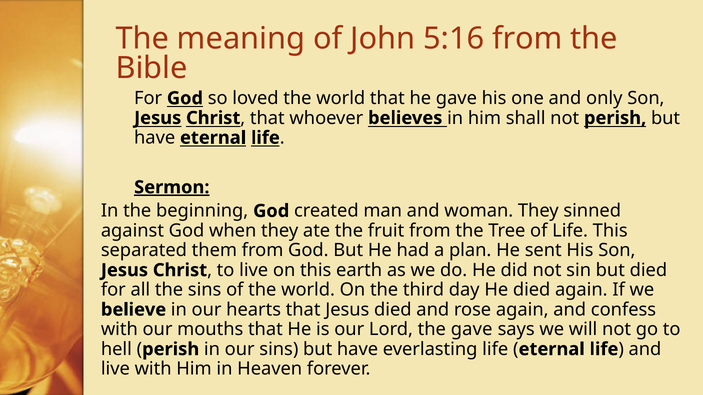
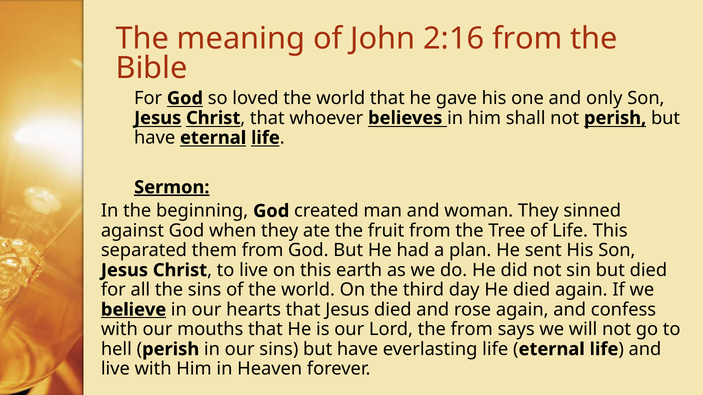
5:16: 5:16 -> 2:16 (454, 39)
believe underline: none -> present (134, 310)
the gave: gave -> from (472, 330)
